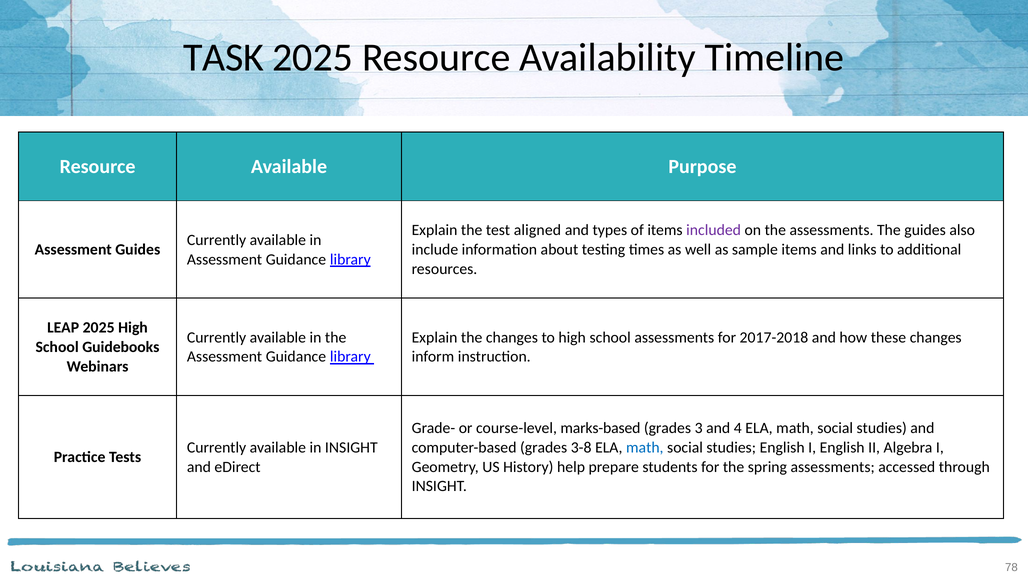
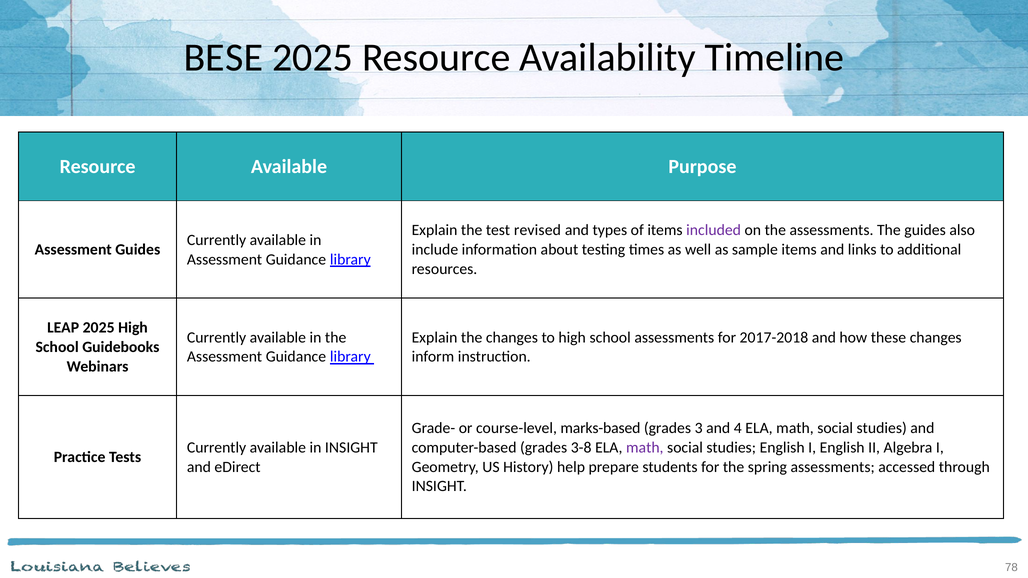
TASK: TASK -> BESE (223, 57)
aligned: aligned -> revised (537, 230)
math colour: blue -> purple (645, 448)
